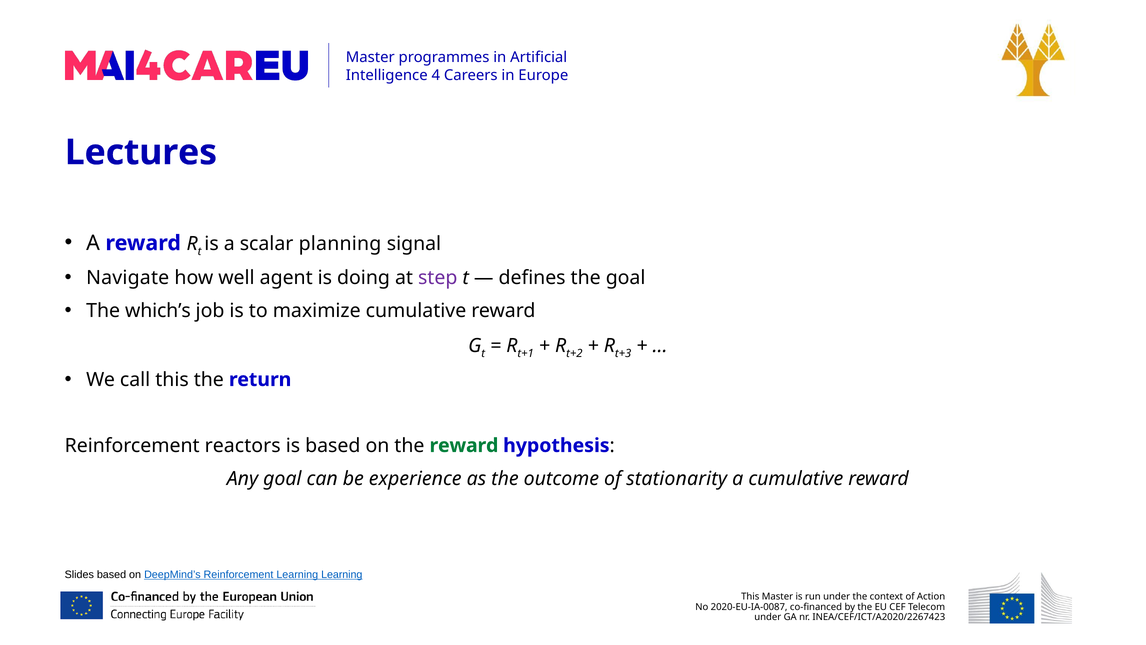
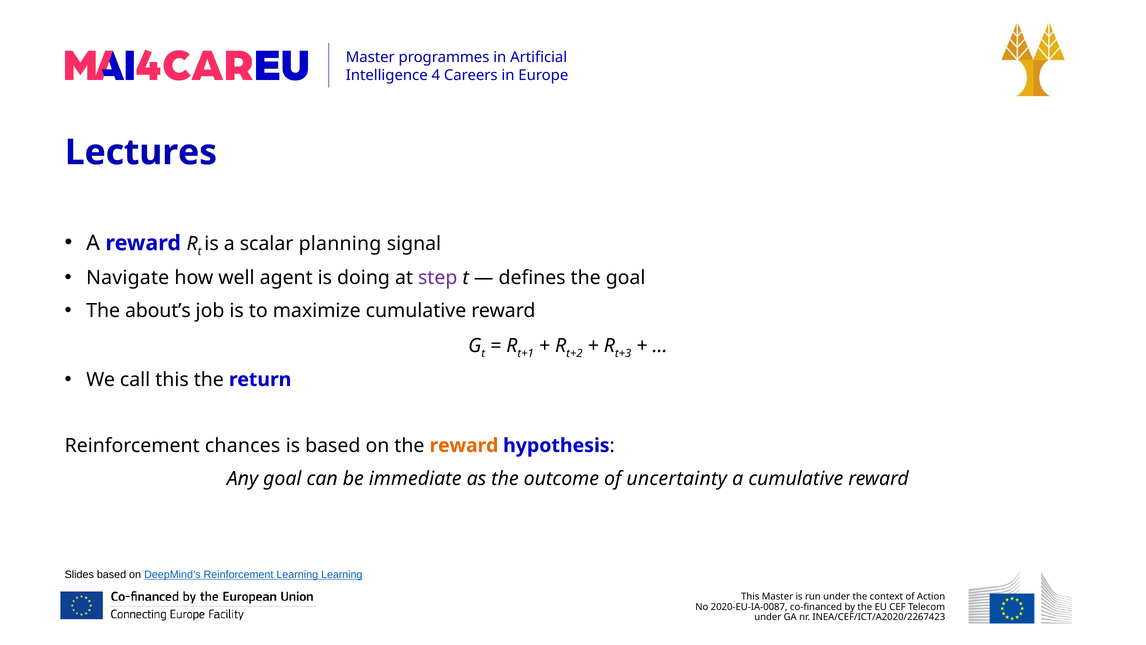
which’s: which’s -> about’s (158, 311)
reactors: reactors -> chances (243, 445)
reward colour: green -> orange (464, 445)
experience: experience -> immediate (415, 478)
stationarity: stationarity -> uncertainty (677, 478)
